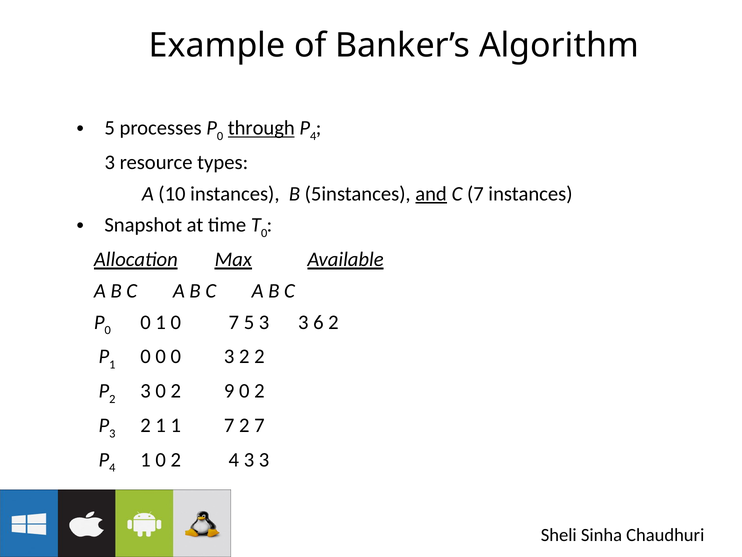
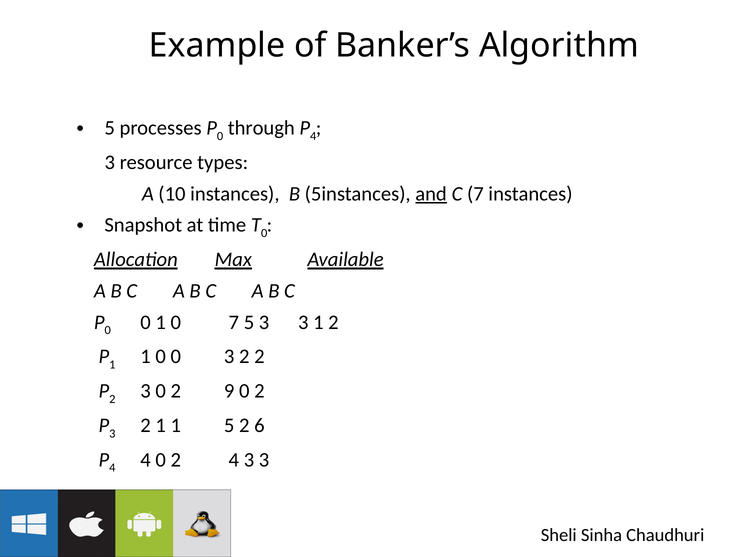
through underline: present -> none (261, 128)
3 6: 6 -> 1 (318, 322)
0: 0 -> 1 (146, 356)
1 7: 7 -> 5 (229, 425)
2 7: 7 -> 6 (259, 425)
4 1: 1 -> 4 (146, 459)
